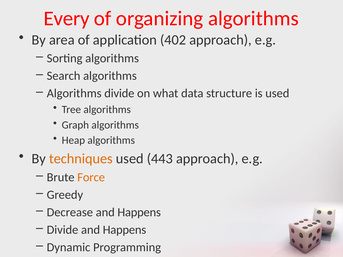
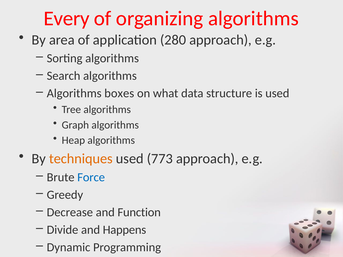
402: 402 -> 280 (173, 40)
Algorithms divide: divide -> boxes (119, 93)
443: 443 -> 773 (160, 159)
Force colour: orange -> blue (91, 177)
Decrease and Happens: Happens -> Function (139, 213)
